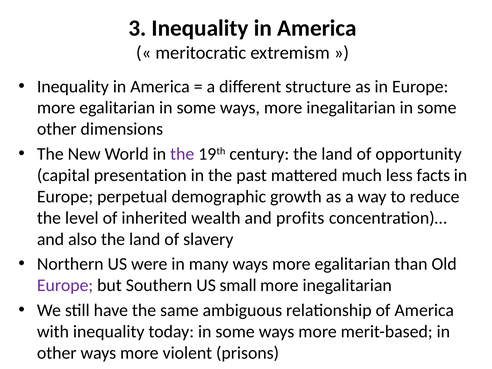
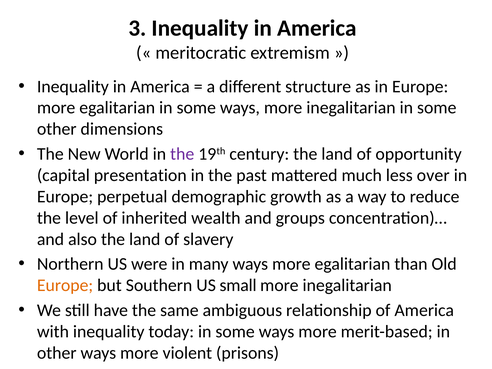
facts: facts -> over (433, 175)
profits: profits -> groups (300, 218)
Europe colour: purple -> orange (65, 285)
